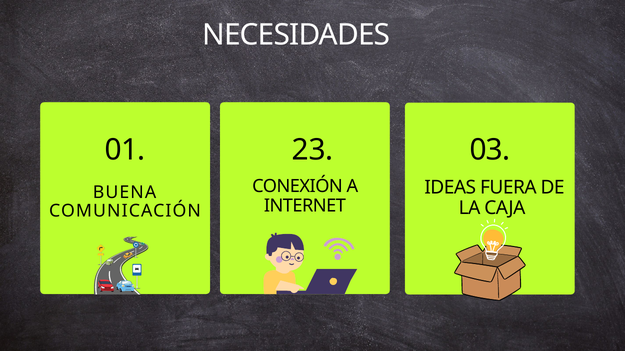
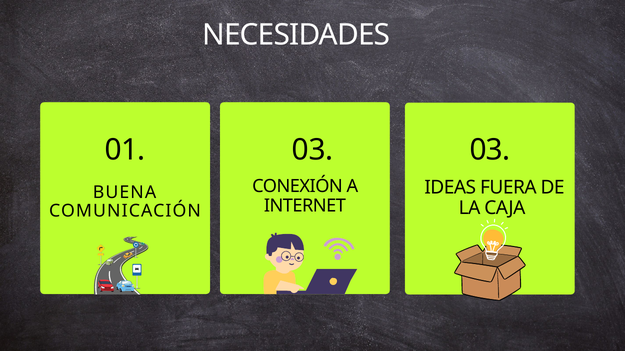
01 23: 23 -> 03 (313, 150)
